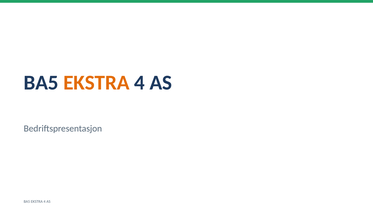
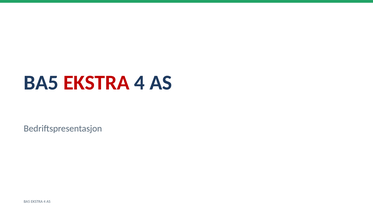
EKSTRA colour: orange -> red (96, 83)
